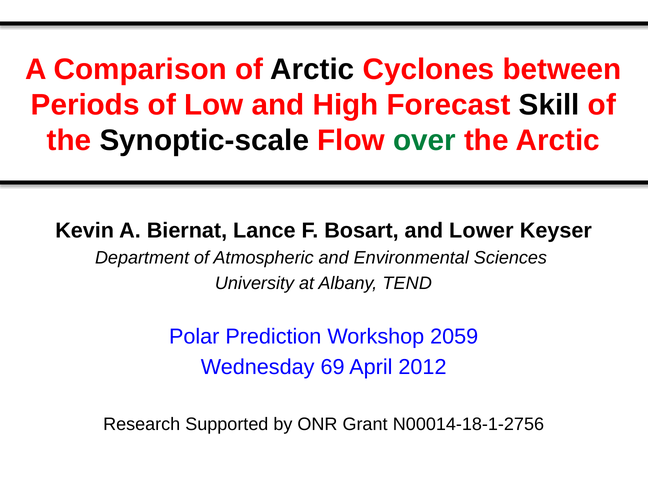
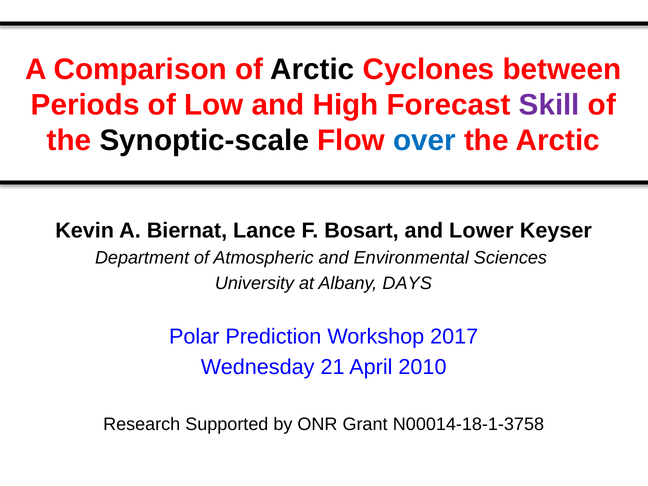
Skill colour: black -> purple (549, 105)
over colour: green -> blue (424, 141)
TEND: TEND -> DAYS (407, 283)
2059: 2059 -> 2017 (454, 337)
69: 69 -> 21 (333, 367)
2012: 2012 -> 2010 (422, 367)
N00014-18-1-2756: N00014-18-1-2756 -> N00014-18-1-3758 (468, 424)
